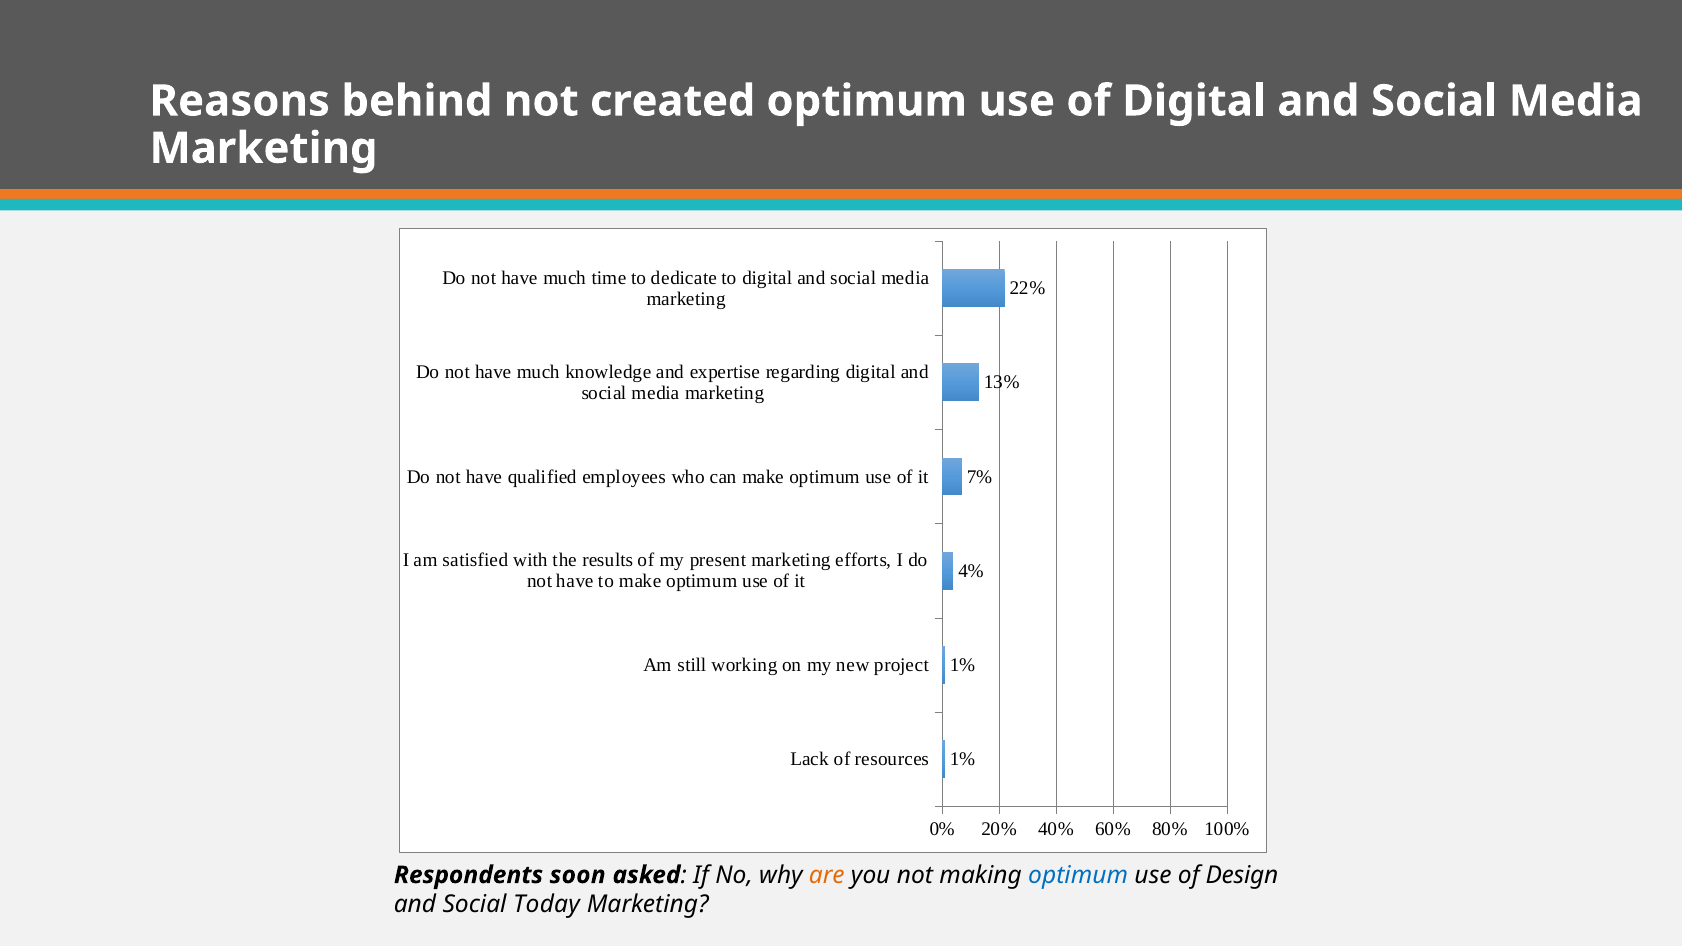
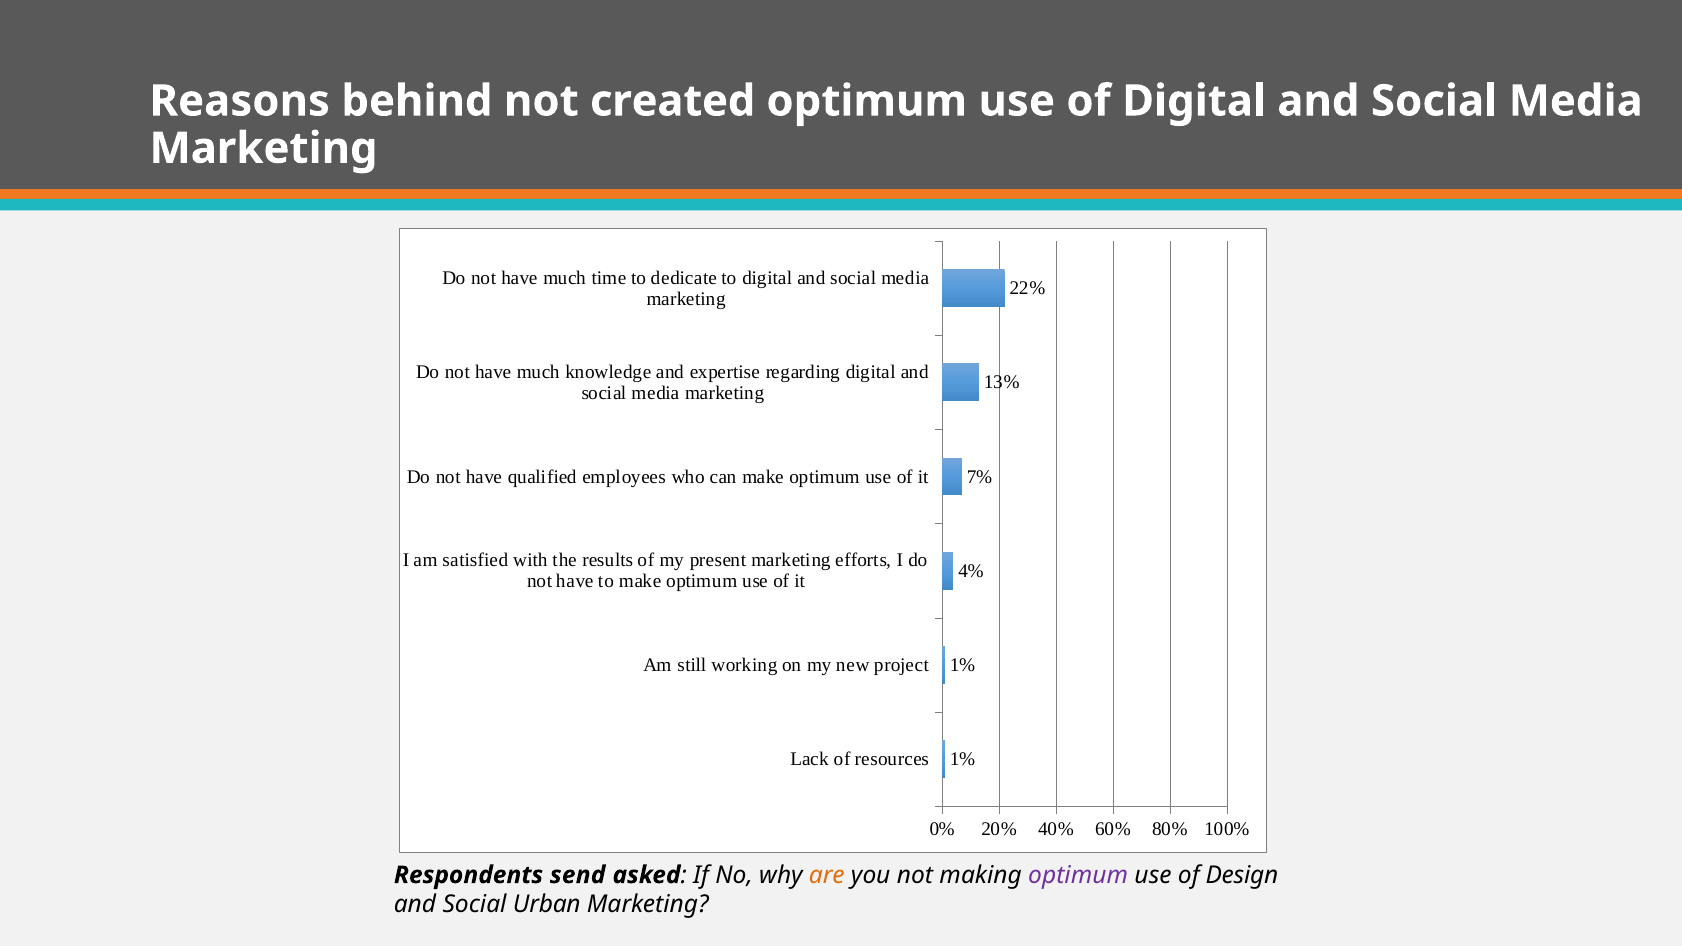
soon: soon -> send (578, 875)
optimum colour: blue -> purple (1078, 875)
Today: Today -> Urban (547, 905)
